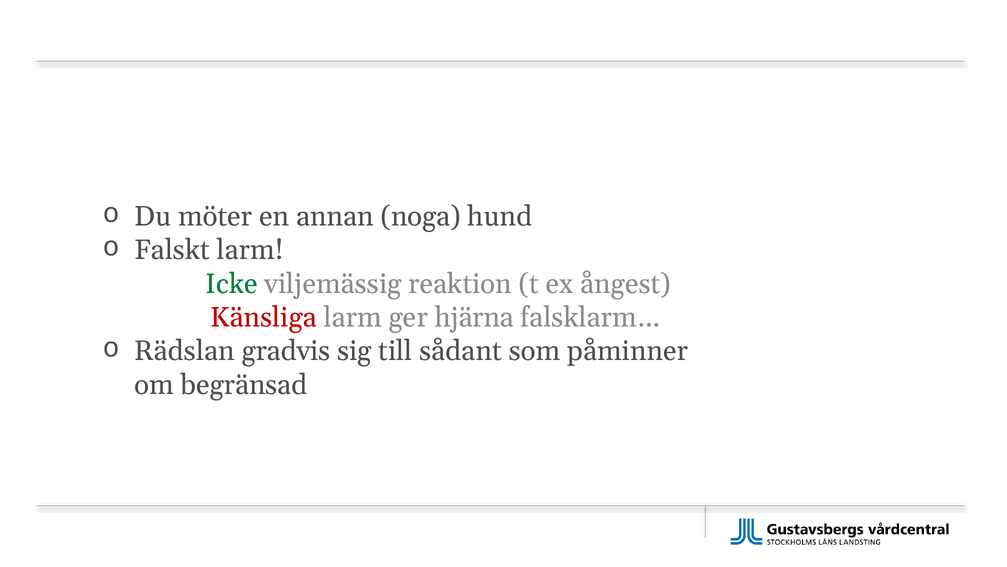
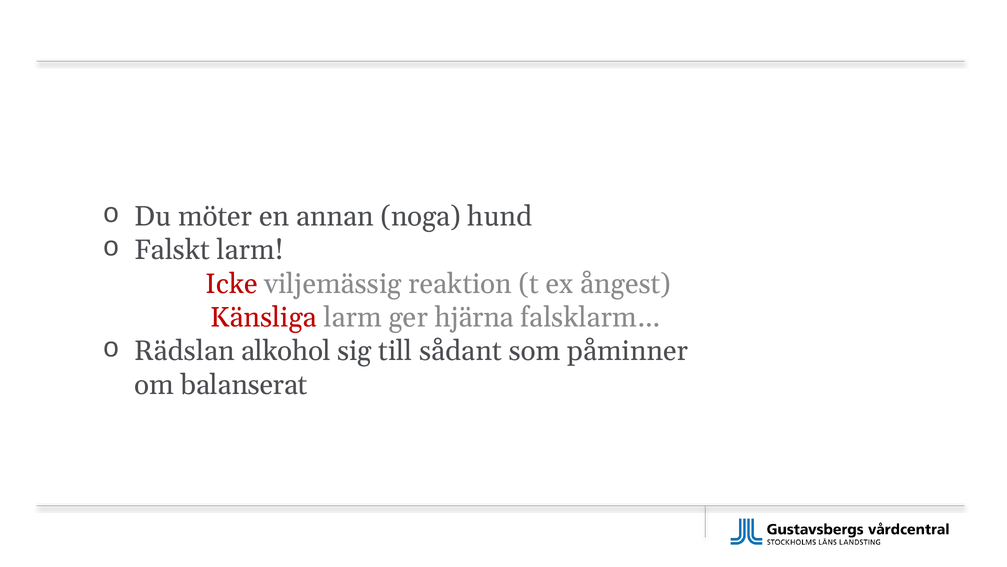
Icke colour: green -> red (231, 284)
gradvis: gradvis -> alkohol (286, 351)
begränsad: begränsad -> balanserat (244, 384)
